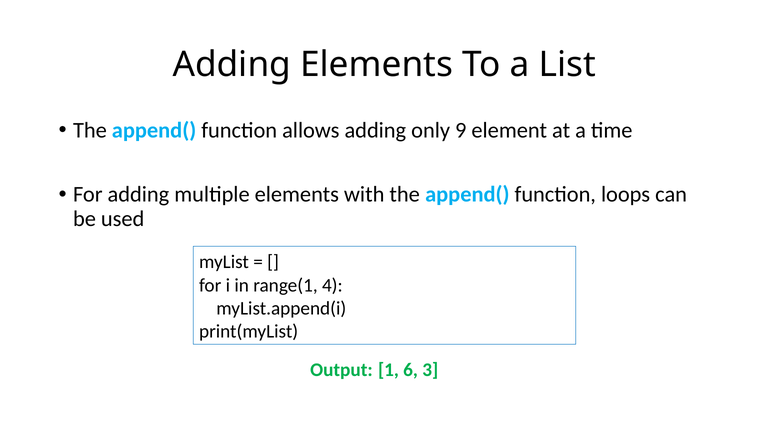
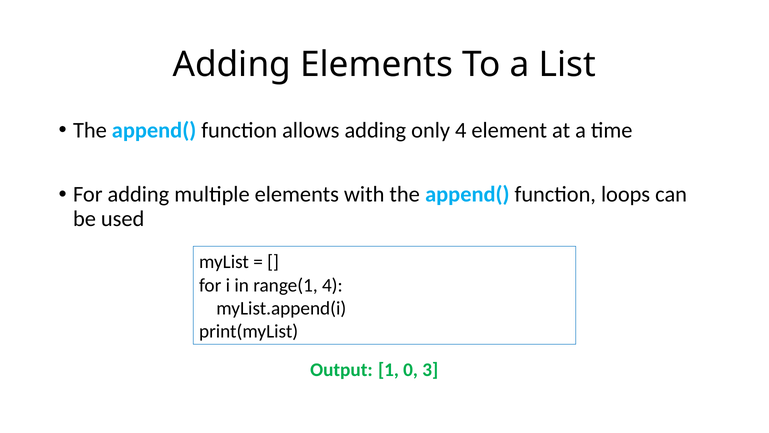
only 9: 9 -> 4 (461, 130)
6: 6 -> 0 (411, 369)
